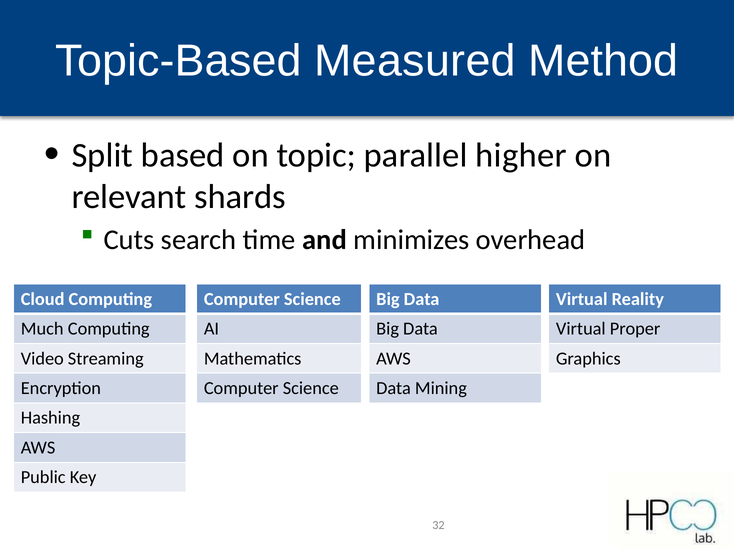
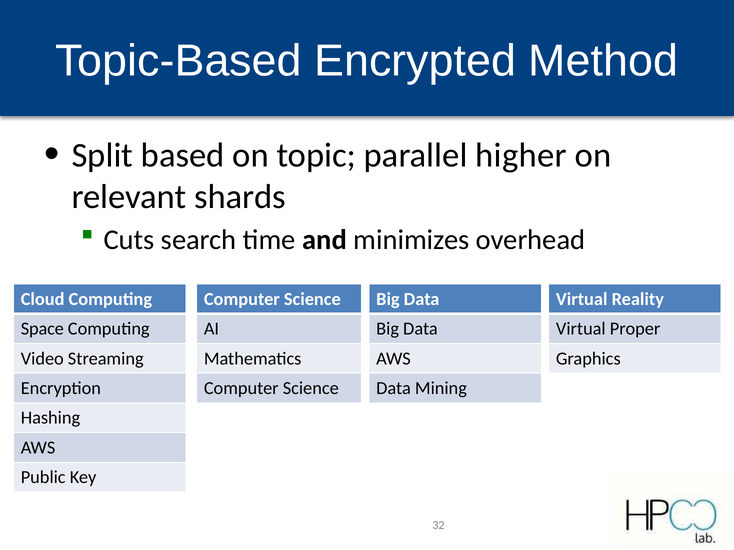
Measured: Measured -> Encrypted (415, 61)
Much: Much -> Space (42, 329)
